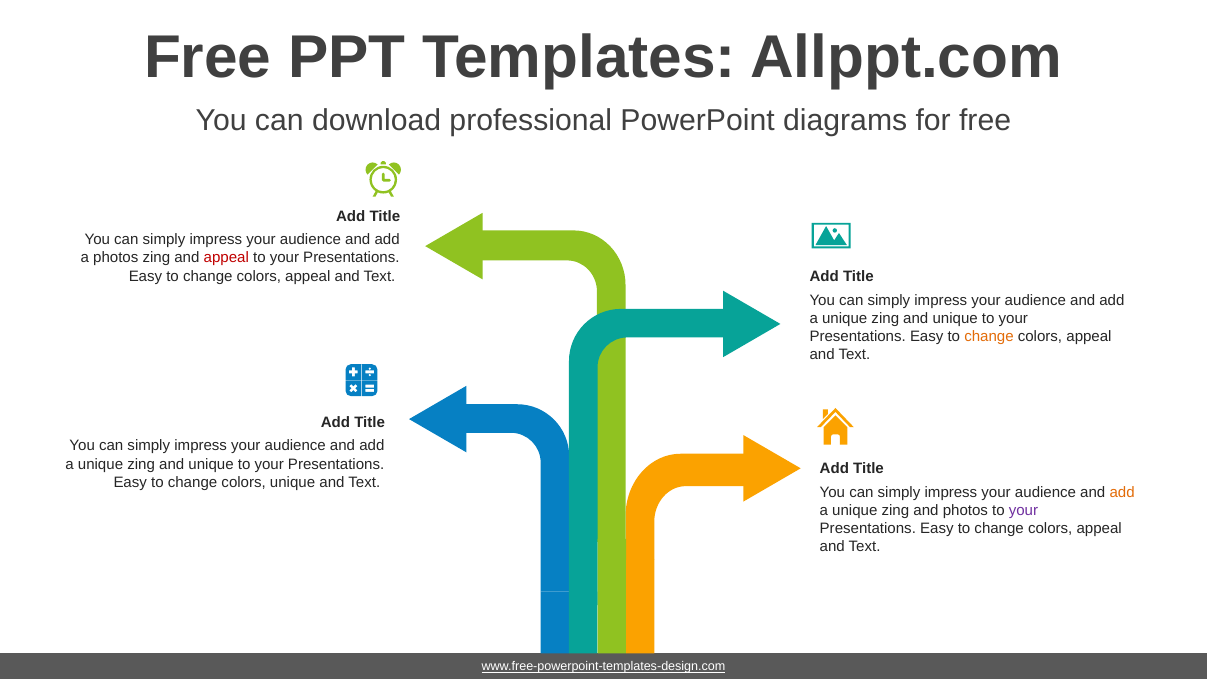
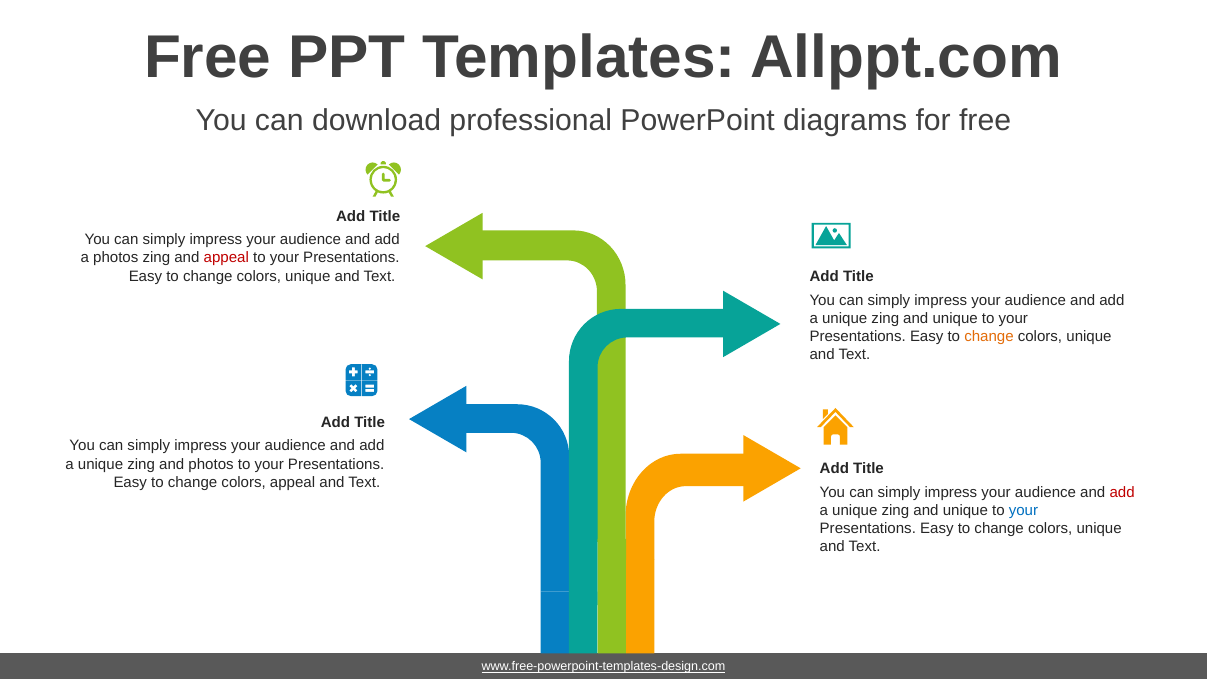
appeal: appeal -> unique (308, 276)
appeal: appeal -> unique (1089, 336)
unique: unique -> photos (211, 464)
colors unique: unique -> appeal (293, 482)
add colour: orange -> red (1122, 492)
photos: photos -> unique (965, 511)
your colour: purple -> blue (1023, 511)
appeal: appeal -> unique (1099, 529)
